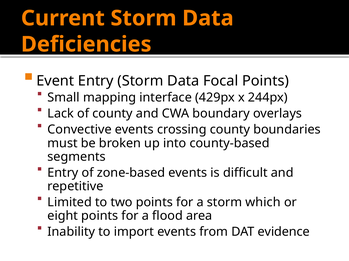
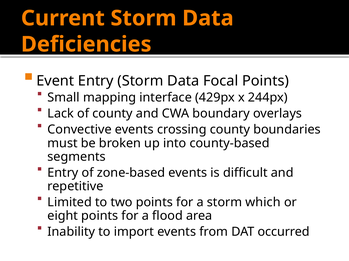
evidence: evidence -> occurred (284, 232)
